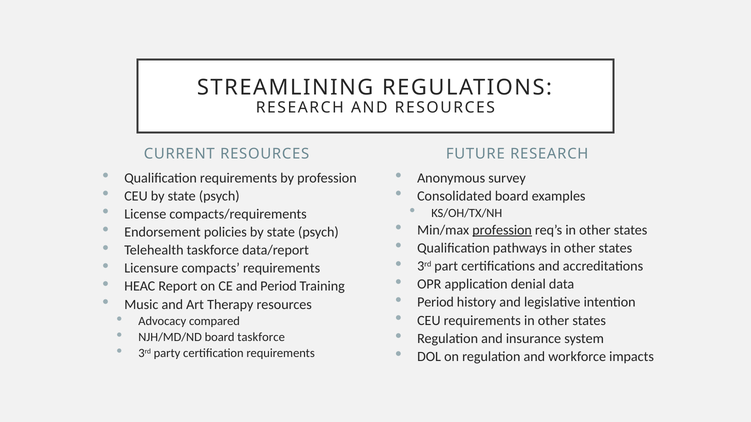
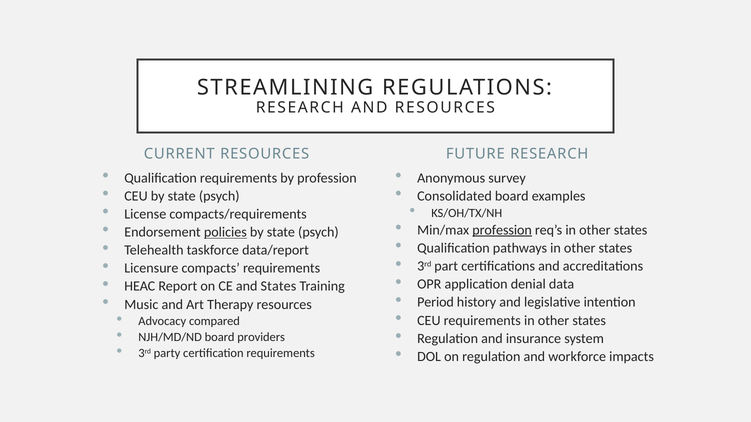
policies underline: none -> present (225, 232)
and Period: Period -> States (278, 287)
board taskforce: taskforce -> providers (261, 338)
